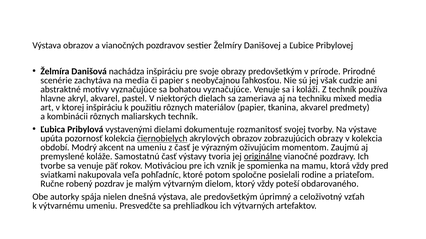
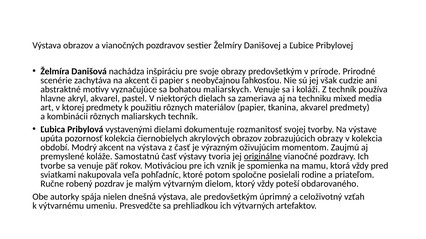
na media: media -> akcent (137, 81)
bohatou vyznačujúce: vyznačujúce -> maliarskych (227, 90)
ktorej inšpiráciu: inšpiráciu -> predmety (104, 108)
čiernobielych underline: present -> none (162, 139)
na umeniu: umeniu -> výstava (152, 148)
